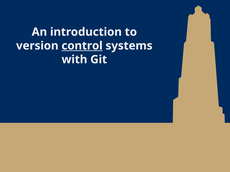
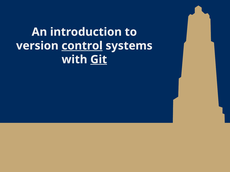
Git underline: none -> present (99, 60)
